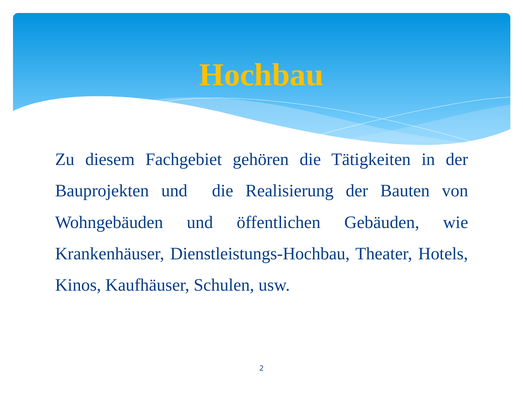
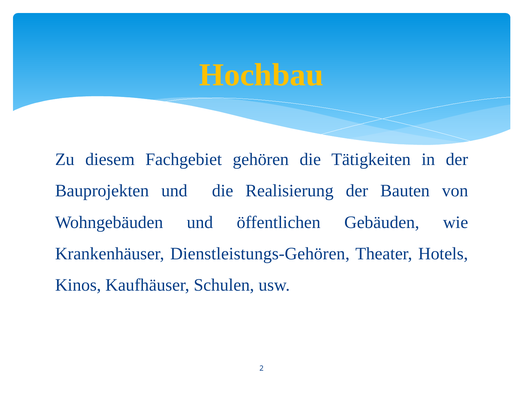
Dienstleistungs-Hochbau: Dienstleistungs-Hochbau -> Dienstleistungs-Gehören (260, 253)
